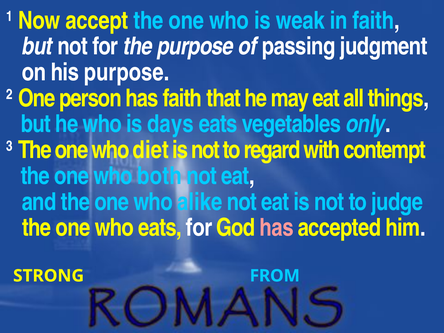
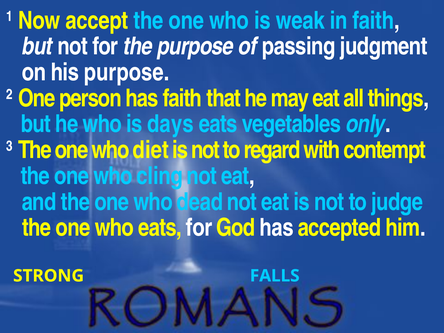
both: both -> cling (160, 176)
alike: alike -> dead (200, 202)
has colour: pink -> white (277, 228)
FROM: FROM -> FALLS (275, 276)
